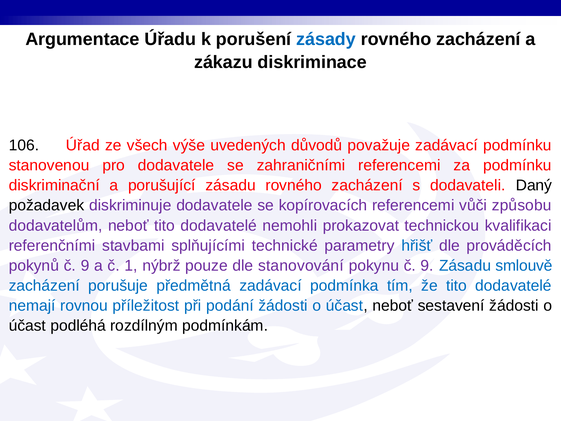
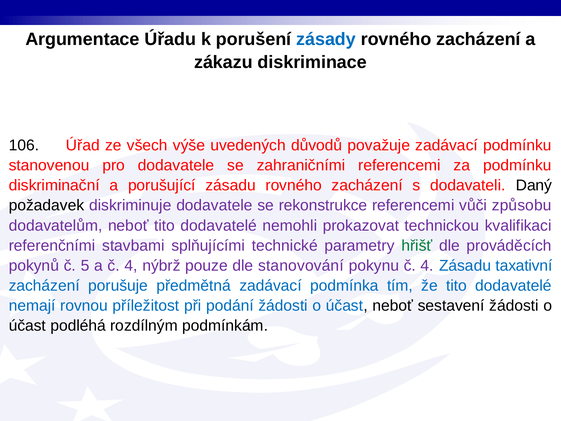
kopírovacích: kopírovacích -> rekonstrukce (323, 205)
hřišť colour: blue -> green (417, 245)
pokynů č 9: 9 -> 5 (85, 265)
a č 1: 1 -> 4 (131, 265)
pokynu č 9: 9 -> 4 (427, 265)
smlouvě: smlouvě -> taxativní (524, 265)
